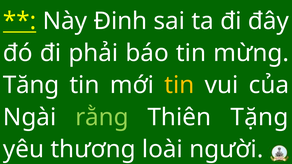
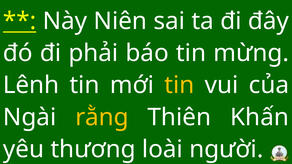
Đinh: Đinh -> Niên (120, 21)
Tăng: Tăng -> Lênh (31, 85)
rằng colour: light green -> yellow (102, 117)
Tặng: Tặng -> Khấn (260, 117)
